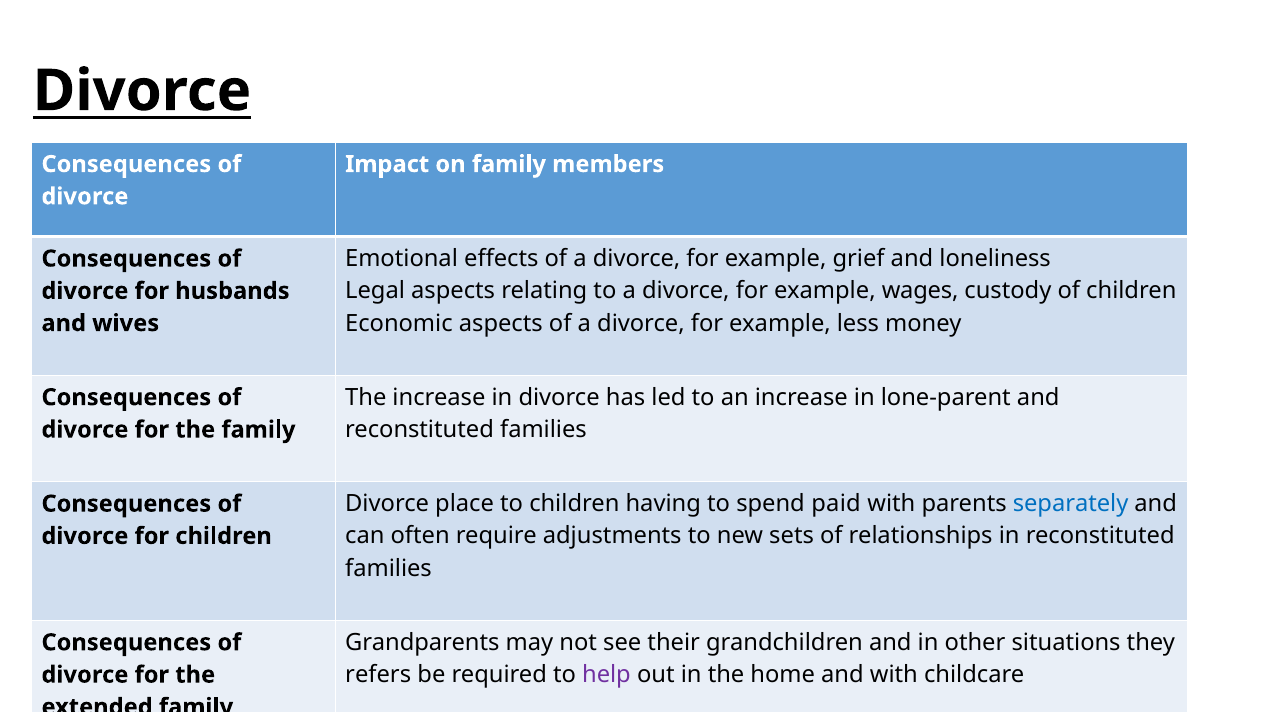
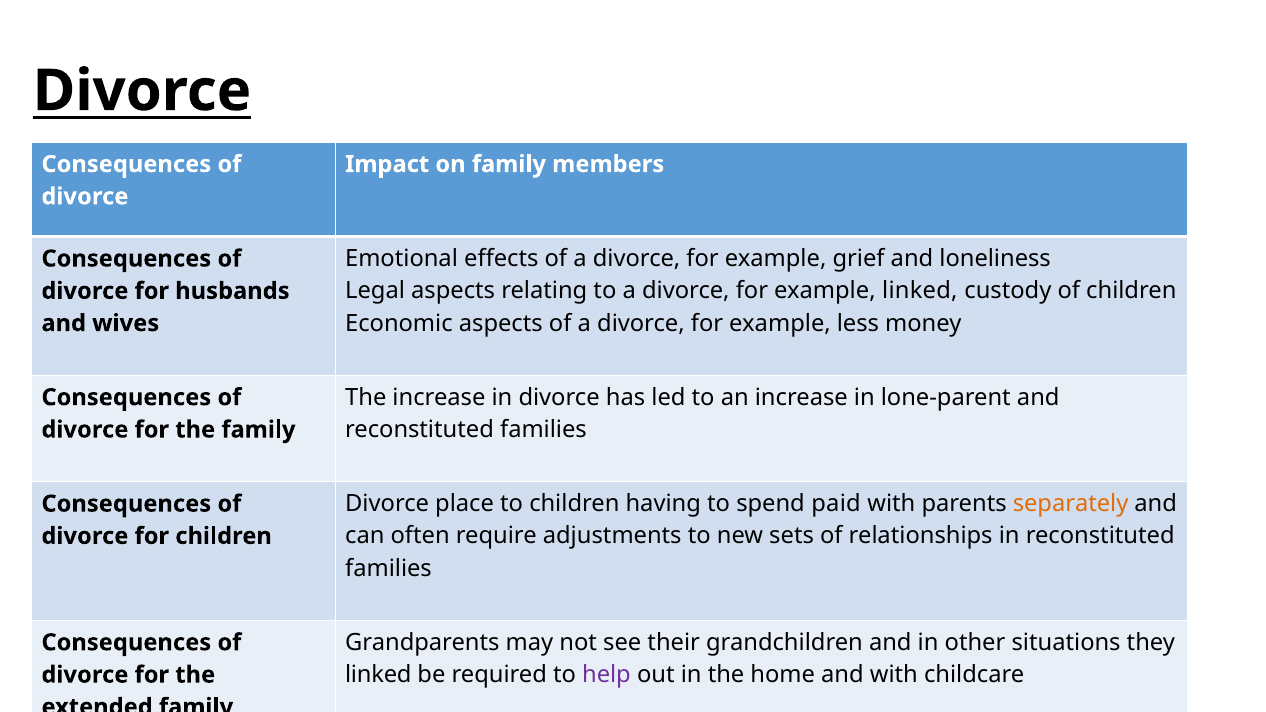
example wages: wages -> linked (920, 291)
separately colour: blue -> orange (1071, 504)
refers: refers -> linked (378, 675)
